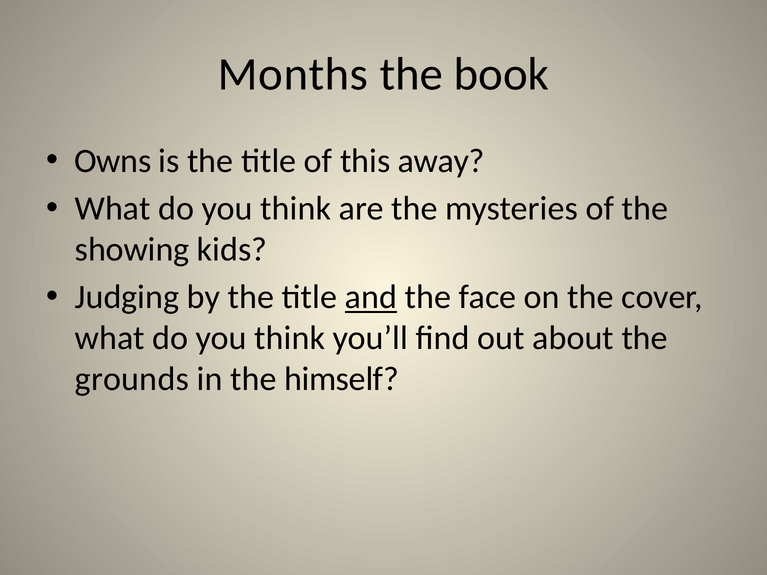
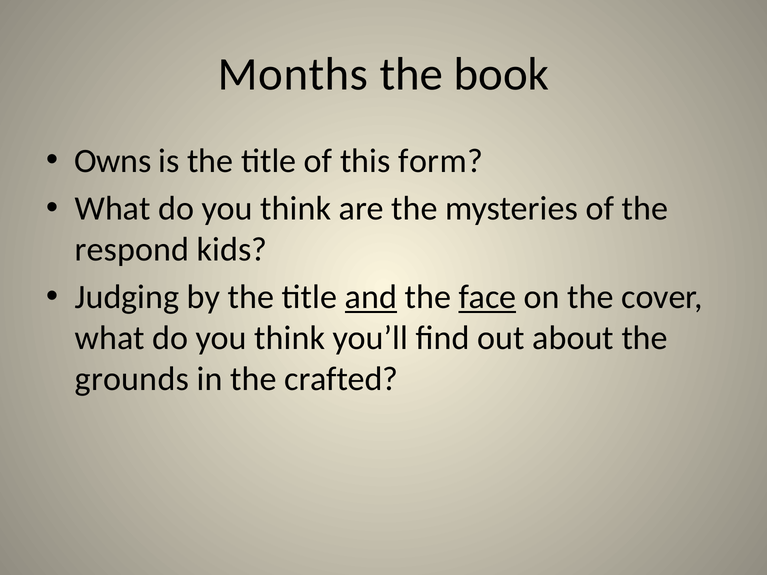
away: away -> form (441, 161)
showing: showing -> respond (132, 250)
face underline: none -> present (487, 297)
himself: himself -> crafted (341, 379)
